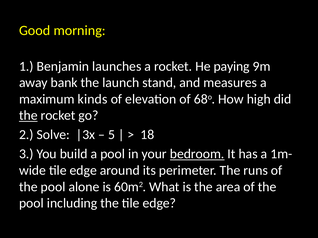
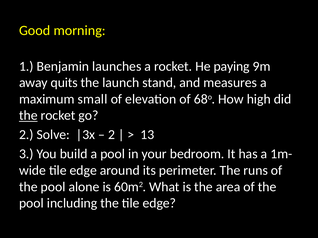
bank: bank -> quits (64, 83)
kinds: kinds -> small (93, 99)
5: 5 -> 2 (112, 135)
18: 18 -> 13 (147, 135)
bedroom underline: present -> none (197, 154)
